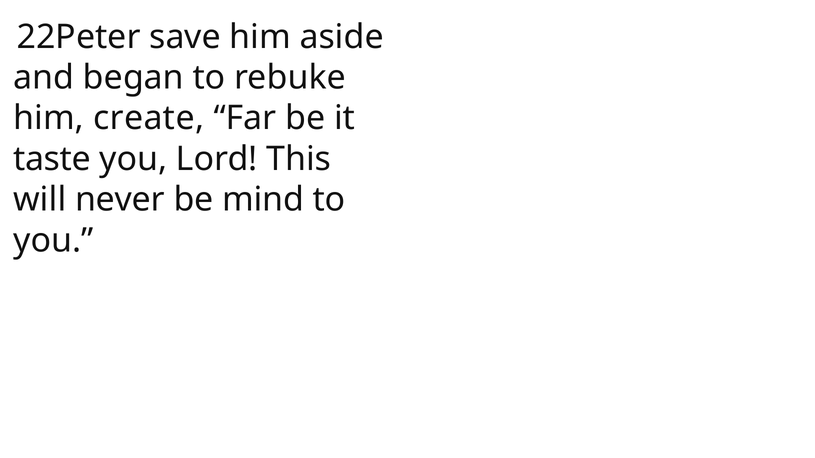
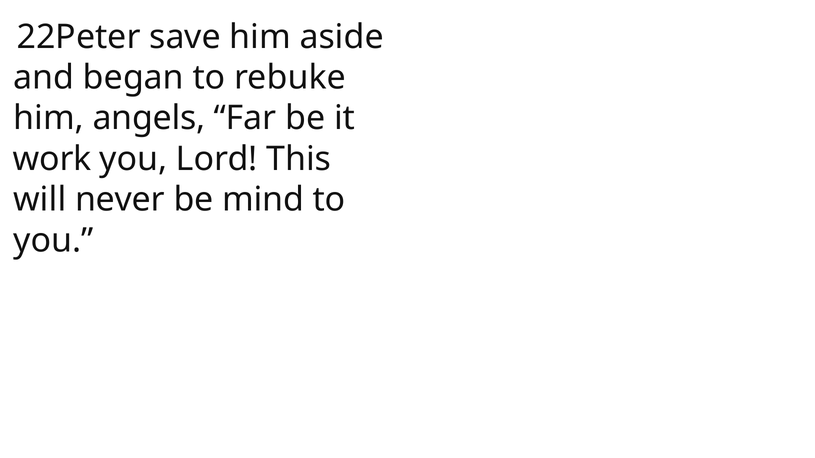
create: create -> angels (149, 118)
taste: taste -> work (52, 159)
